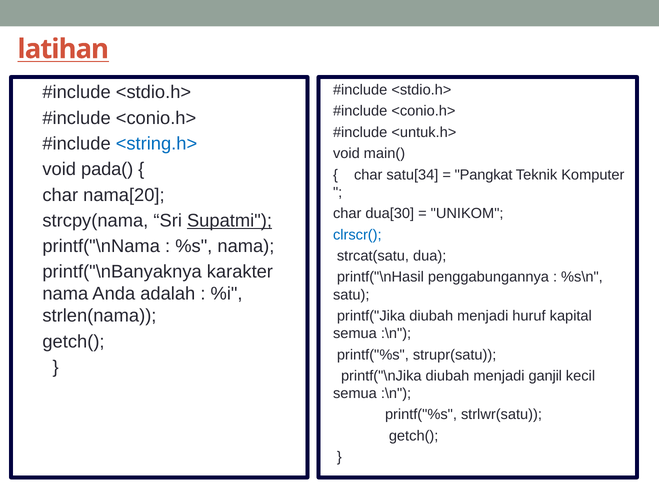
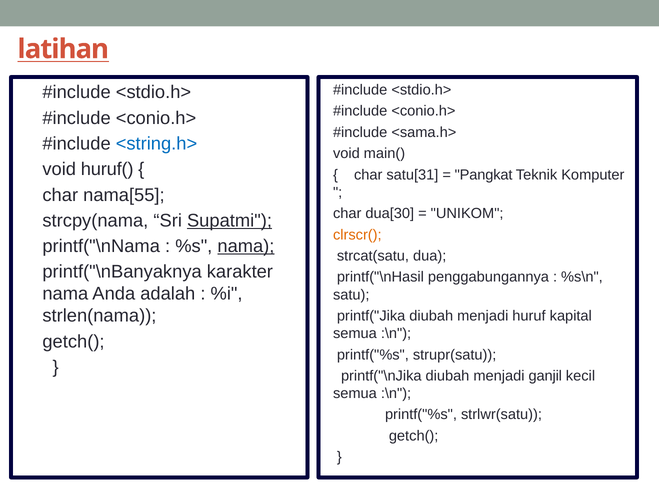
<untuk.h>: <untuk.h> -> <sama.h> (424, 132)
pada(: pada( -> huruf( (107, 169)
satu[34: satu[34 -> satu[31 (412, 175)
nama[20: nama[20 -> nama[55 (124, 195)
clrscr( colour: blue -> orange (357, 235)
nama underline: none -> present (246, 246)
